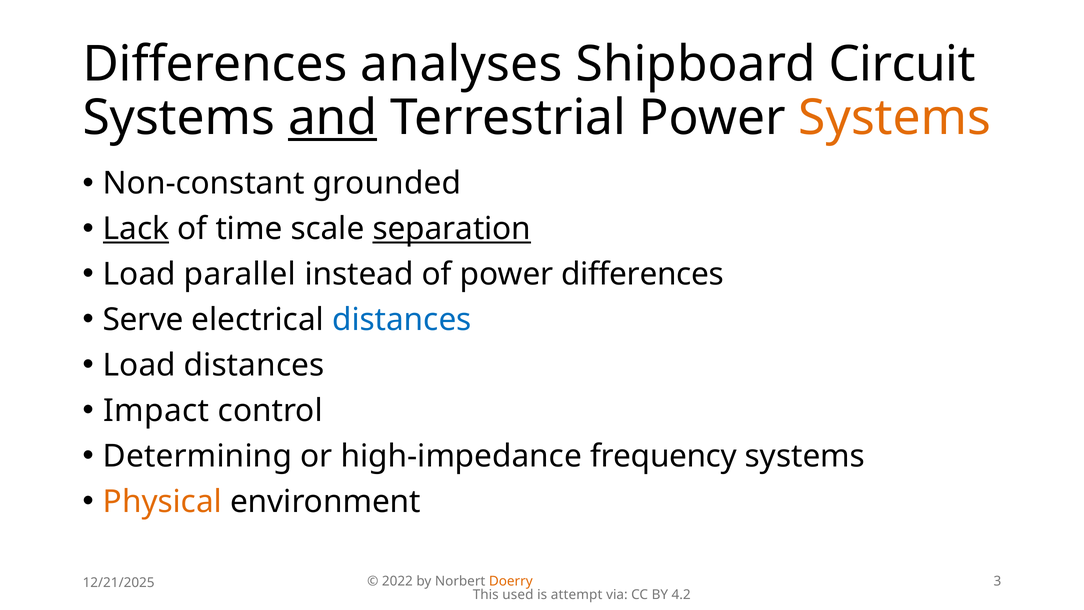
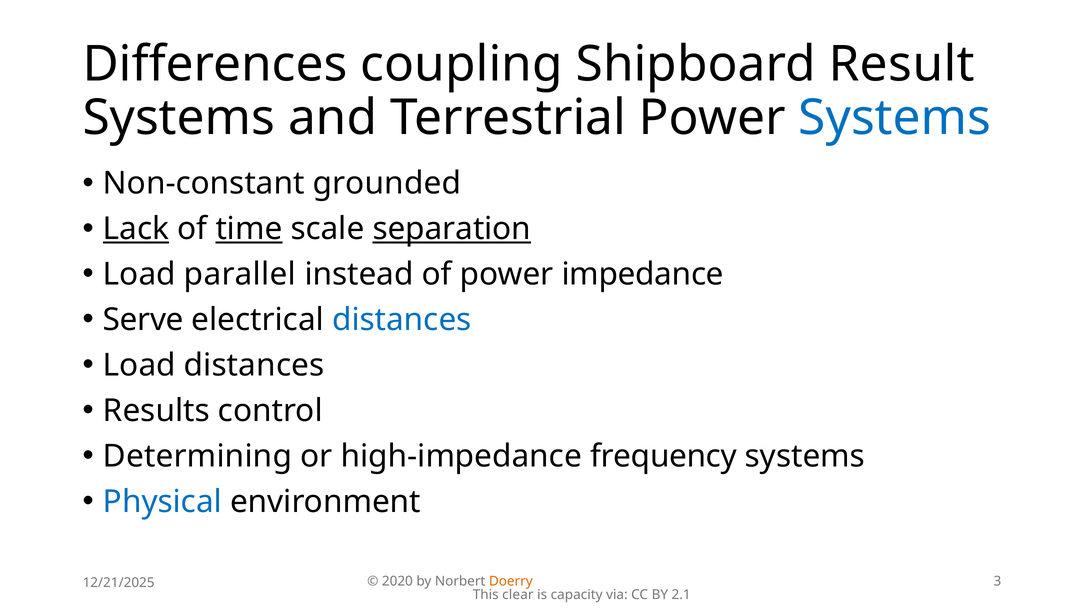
analyses: analyses -> coupling (462, 64)
Circuit: Circuit -> Result (902, 64)
and underline: present -> none (333, 118)
Systems colour: orange -> blue (895, 118)
time underline: none -> present (249, 229)
power differences: differences -> impedance (643, 274)
Impact: Impact -> Results (156, 411)
Physical colour: orange -> blue (162, 501)
2022: 2022 -> 2020 (397, 581)
used: used -> clear (518, 595)
attempt: attempt -> capacity (577, 595)
4.2: 4.2 -> 2.1 (681, 595)
